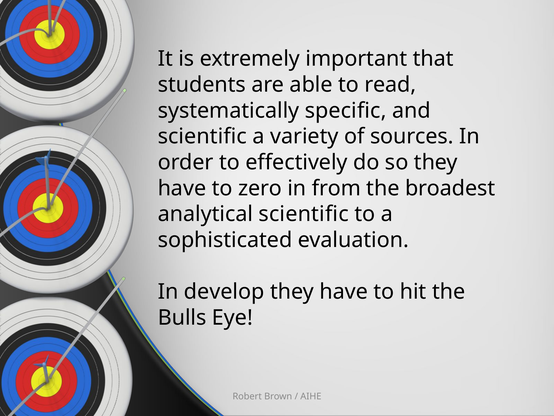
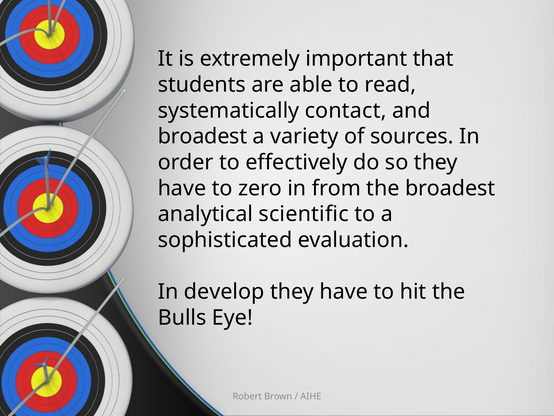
specific: specific -> contact (346, 110)
scientific: scientific -> broadest (203, 136)
